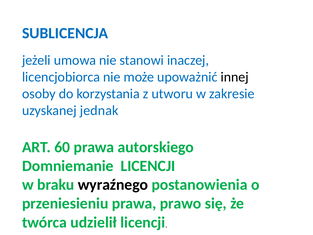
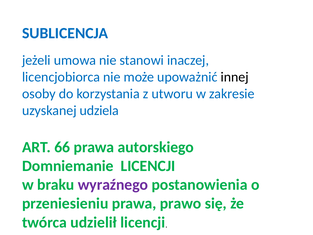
jednak: jednak -> udziela (99, 110)
60: 60 -> 66 (62, 147)
wyraźnego colour: black -> purple (113, 185)
